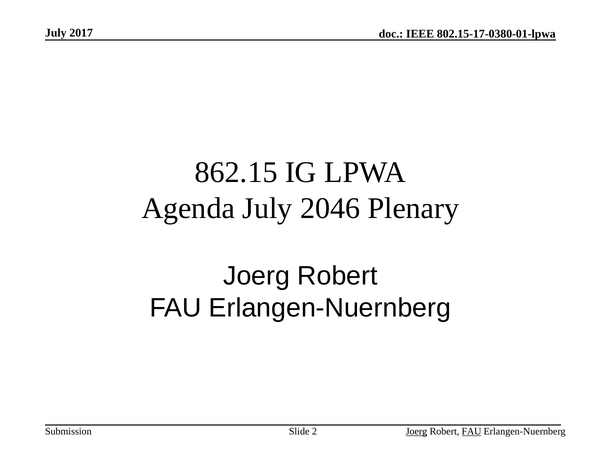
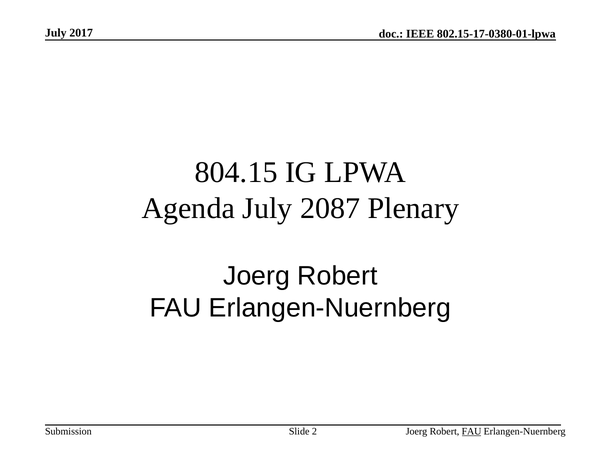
862.15: 862.15 -> 804.15 (236, 172)
2046: 2046 -> 2087 (330, 208)
Joerg underline: present -> none (416, 432)
